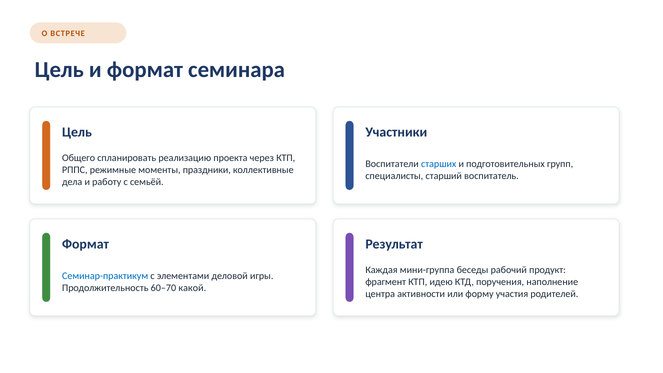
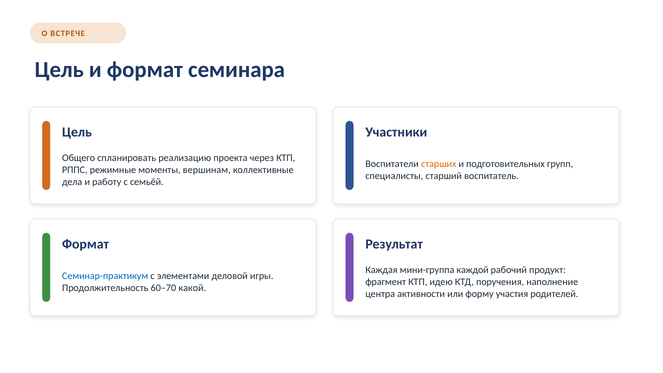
старших colour: blue -> orange (439, 164)
праздники: праздники -> вершинам (207, 170)
беседы: беседы -> каждой (473, 270)
